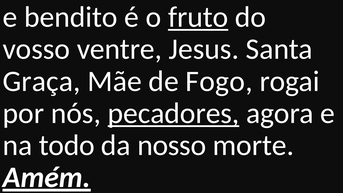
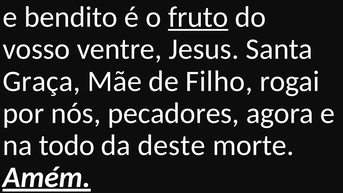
Fogo: Fogo -> Filho (219, 81)
pecadores underline: present -> none (174, 113)
nosso: nosso -> deste (171, 145)
